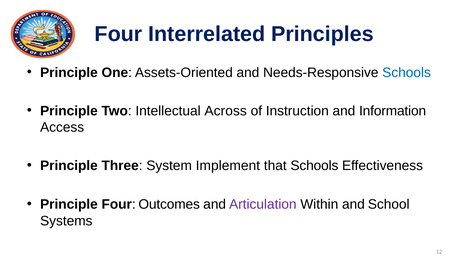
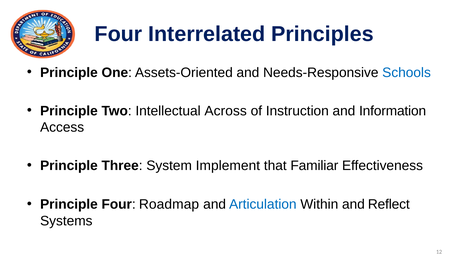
that Schools: Schools -> Familiar (314, 166)
Outcomes: Outcomes -> Roadmap (169, 204)
Articulation colour: purple -> blue (263, 204)
School: School -> Reflect (389, 204)
